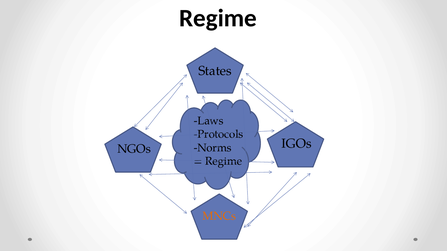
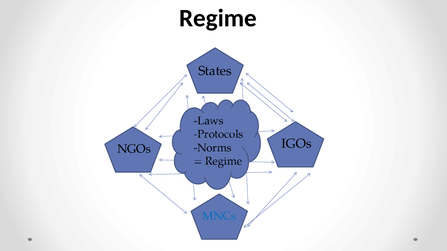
MNCs colour: orange -> blue (219, 216)
